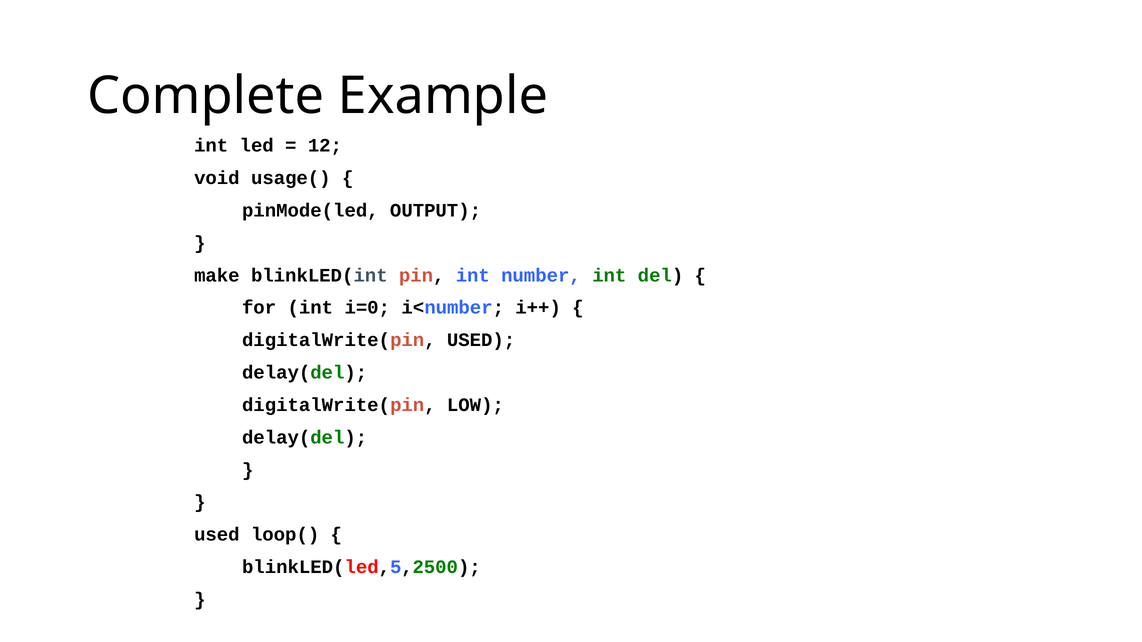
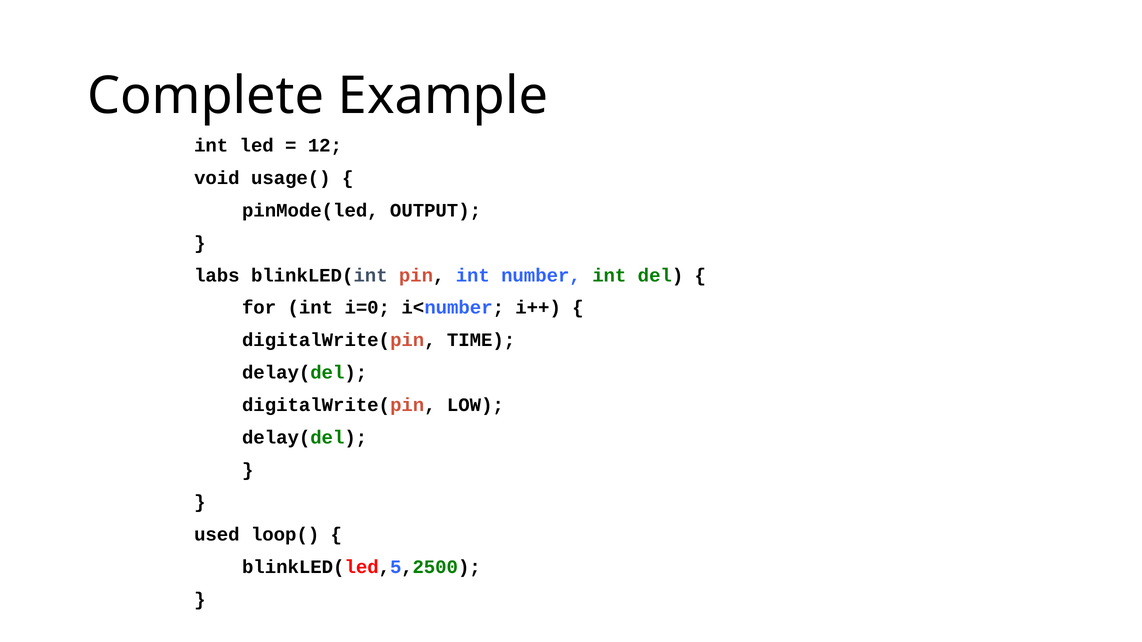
make: make -> labs (217, 275)
digitalWrite(pin USED: USED -> TIME (481, 340)
